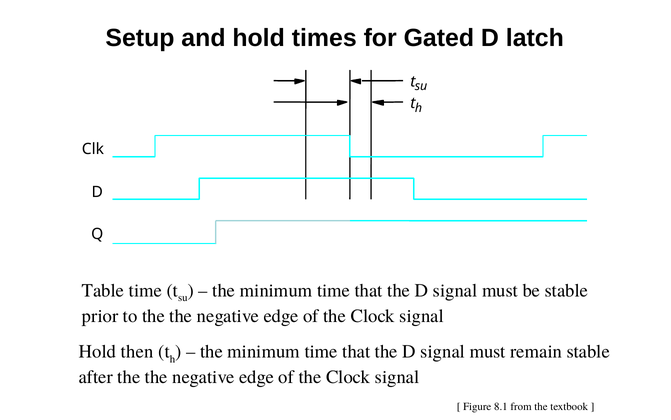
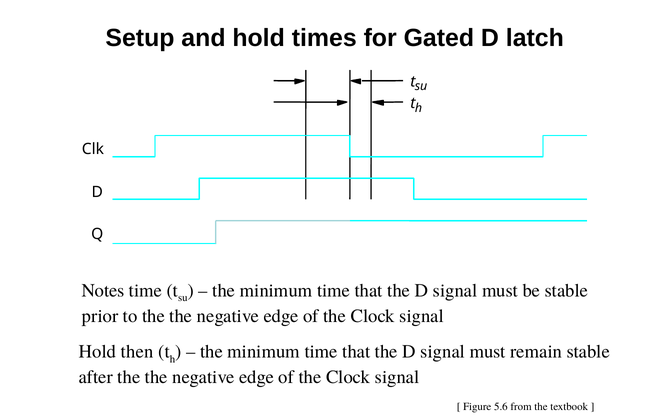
Table: Table -> Notes (103, 290)
8.1: 8.1 -> 5.6 (501, 406)
